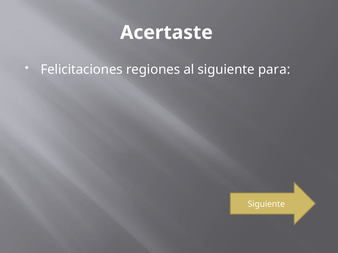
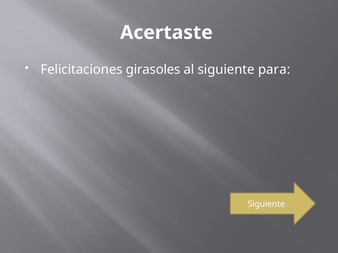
regiones: regiones -> girasoles (153, 70)
